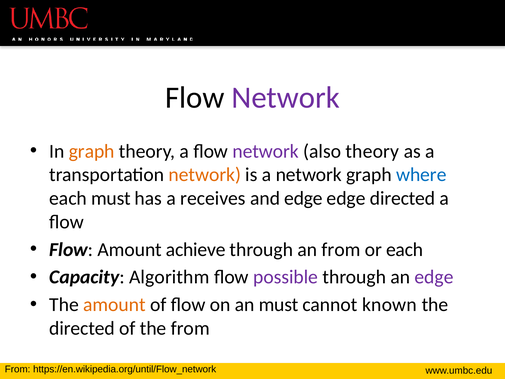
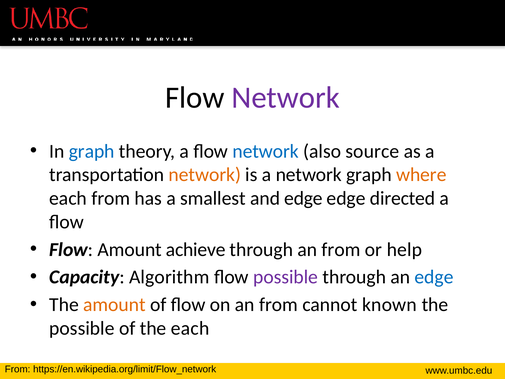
graph colour: orange -> blue (92, 151)
network colour: purple -> blue (266, 151)
also theory: theory -> source (372, 151)
where colour: blue -> orange (421, 175)
must: must -> from (111, 198)
receives: receives -> smallest (213, 198)
or each: each -> help (404, 249)
edge colour: purple -> blue (434, 277)
on an must: must -> from (278, 304)
directed: directed -> possible (82, 328)
the from: from -> each (190, 328)
https://en.wikipedia.org/until/Flow_network: https://en.wikipedia.org/until/Flow_network -> https://en.wikipedia.org/limit/Flow_network (125, 369)
